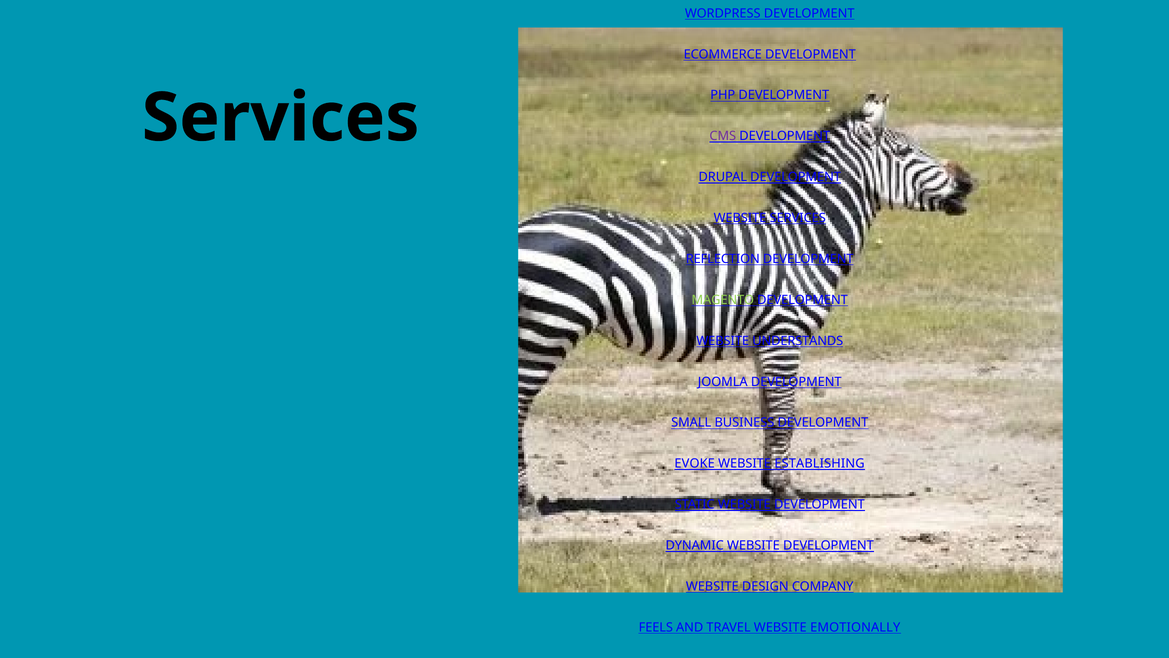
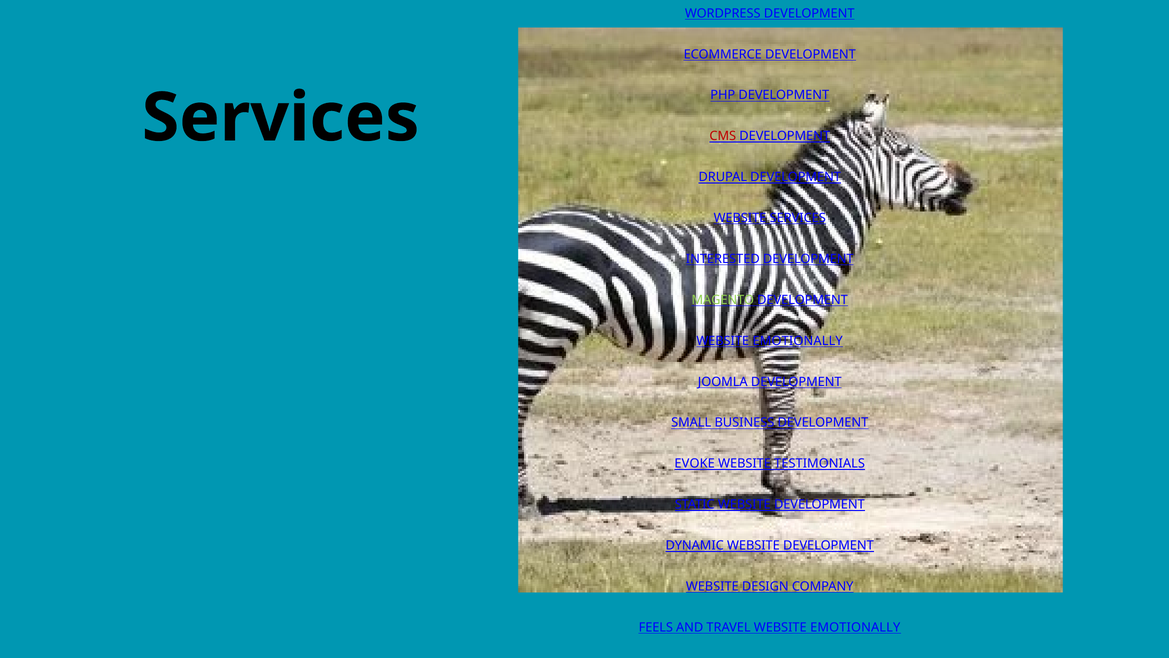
CMS colour: purple -> red (723, 136)
REFLECTION: REFLECTION -> INTERESTED (723, 259)
UNDERSTANDS: UNDERSTANDS -> EMOTIONALLY (798, 341)
ESTABLISHING: ESTABLISHING -> TESTIMONIALS (820, 463)
